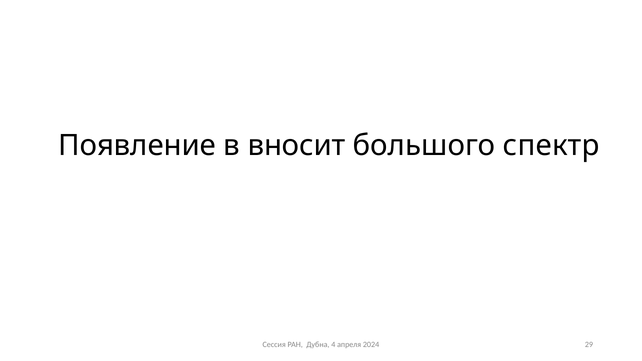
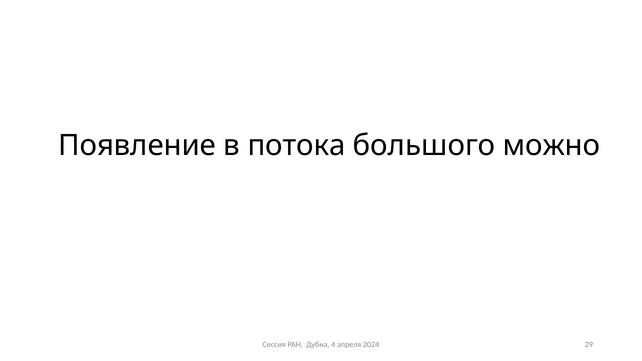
вносит: вносит -> потока (297, 145)
спектр: спектр -> можно (551, 145)
